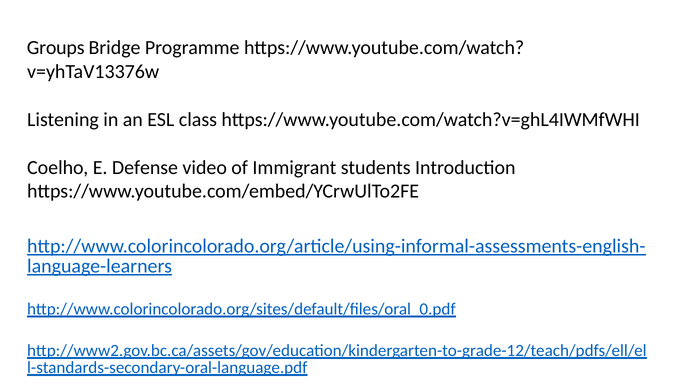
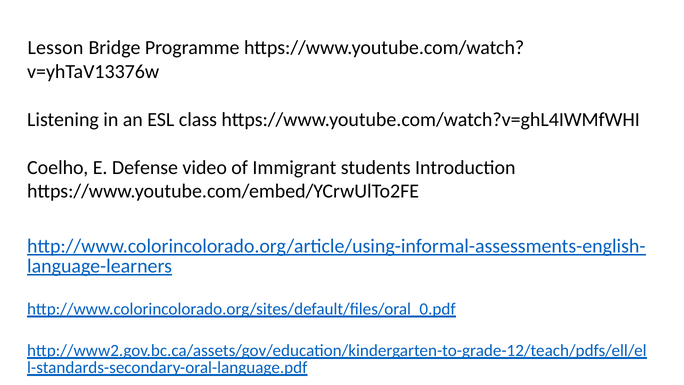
Groups: Groups -> Lesson (55, 48)
